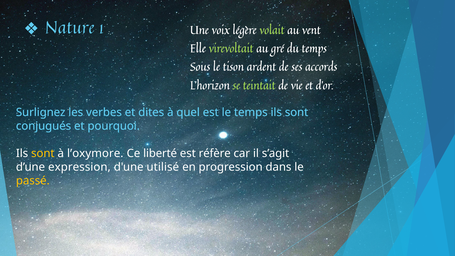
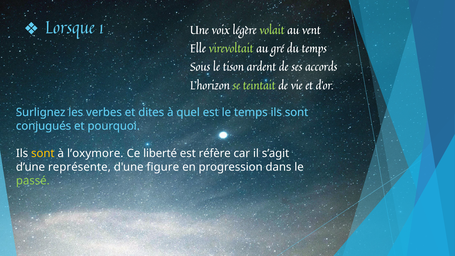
Nature: Nature -> Lorsque (70, 28)
expression: expression -> représente (79, 167)
utilisé: utilisé -> figure (163, 167)
passé colour: yellow -> light green (33, 181)
